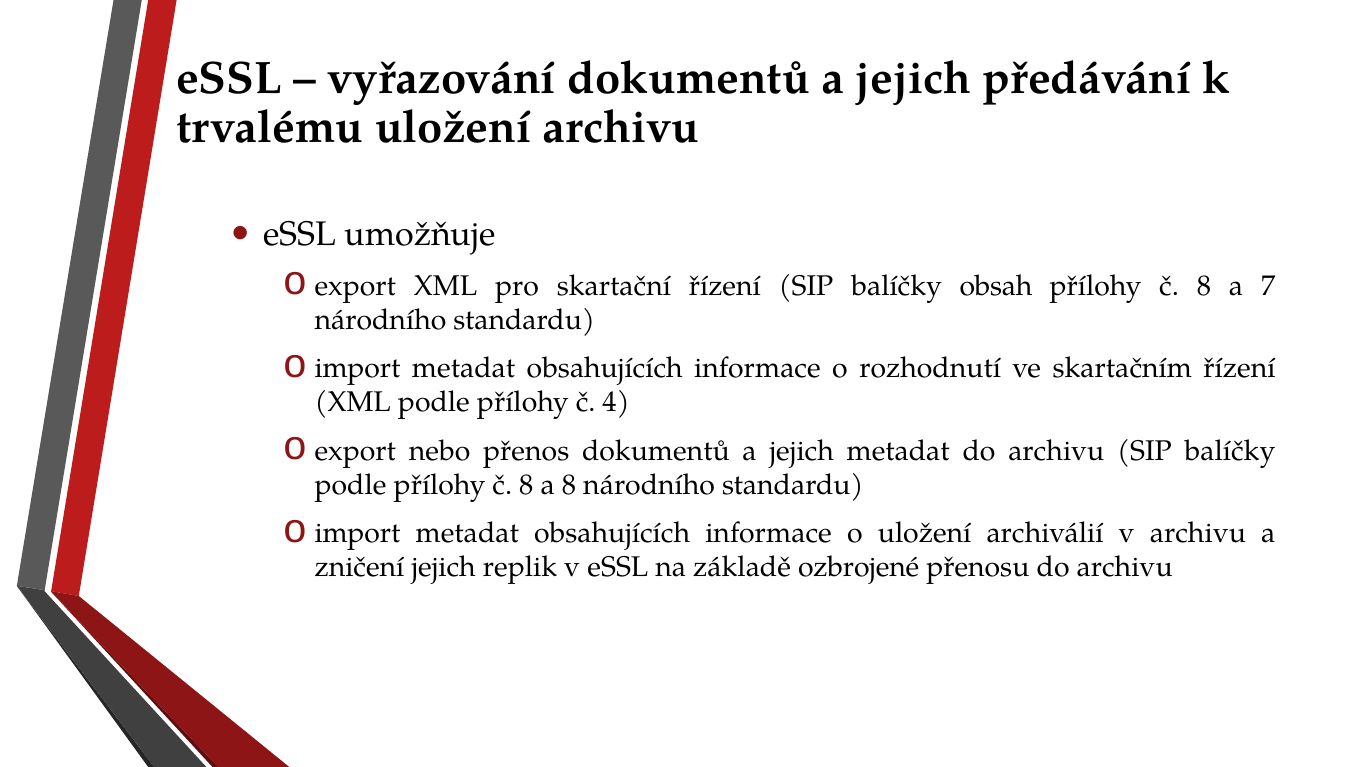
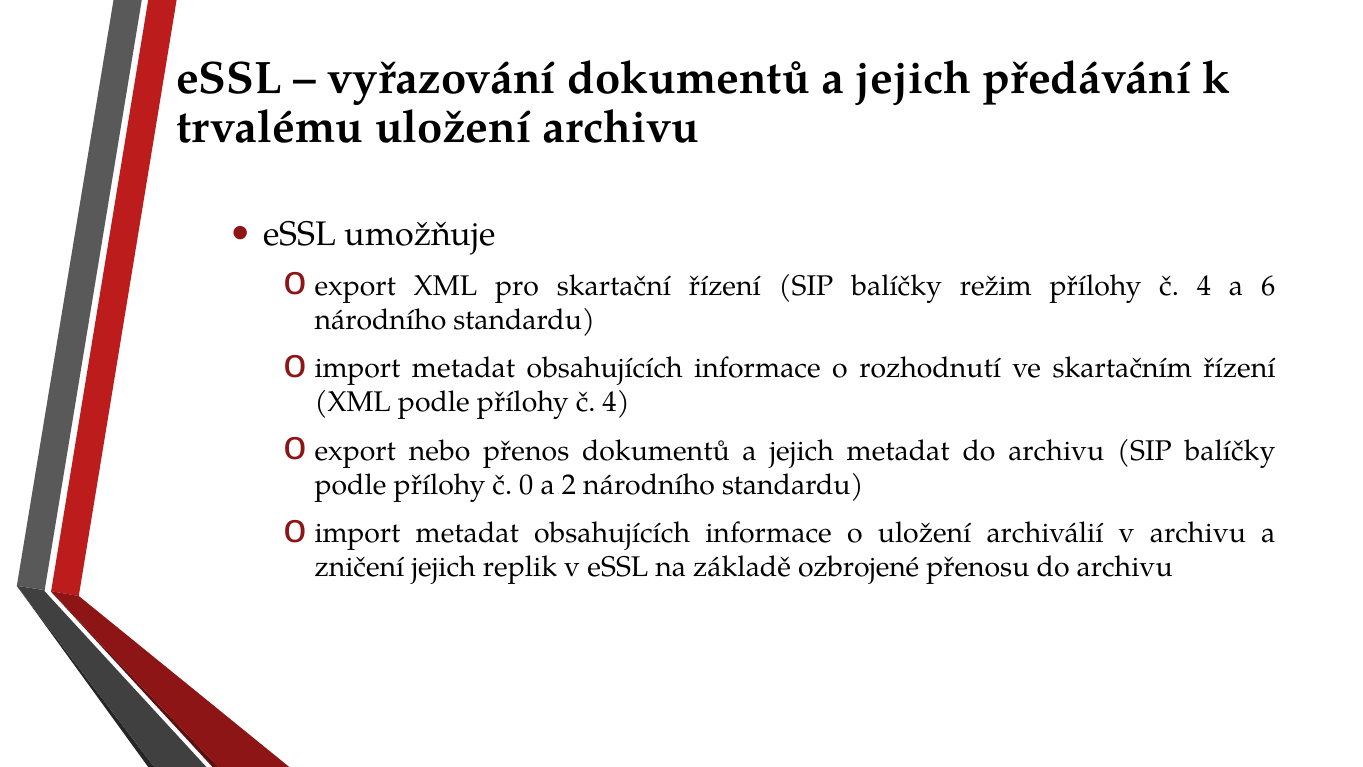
obsah: obsah -> režim (996, 286)
8: 8 -> 4 (1204, 286)
7: 7 -> 6 (1268, 286)
podle přílohy č 8: 8 -> 0 (526, 485)
a 8: 8 -> 2 (569, 485)
